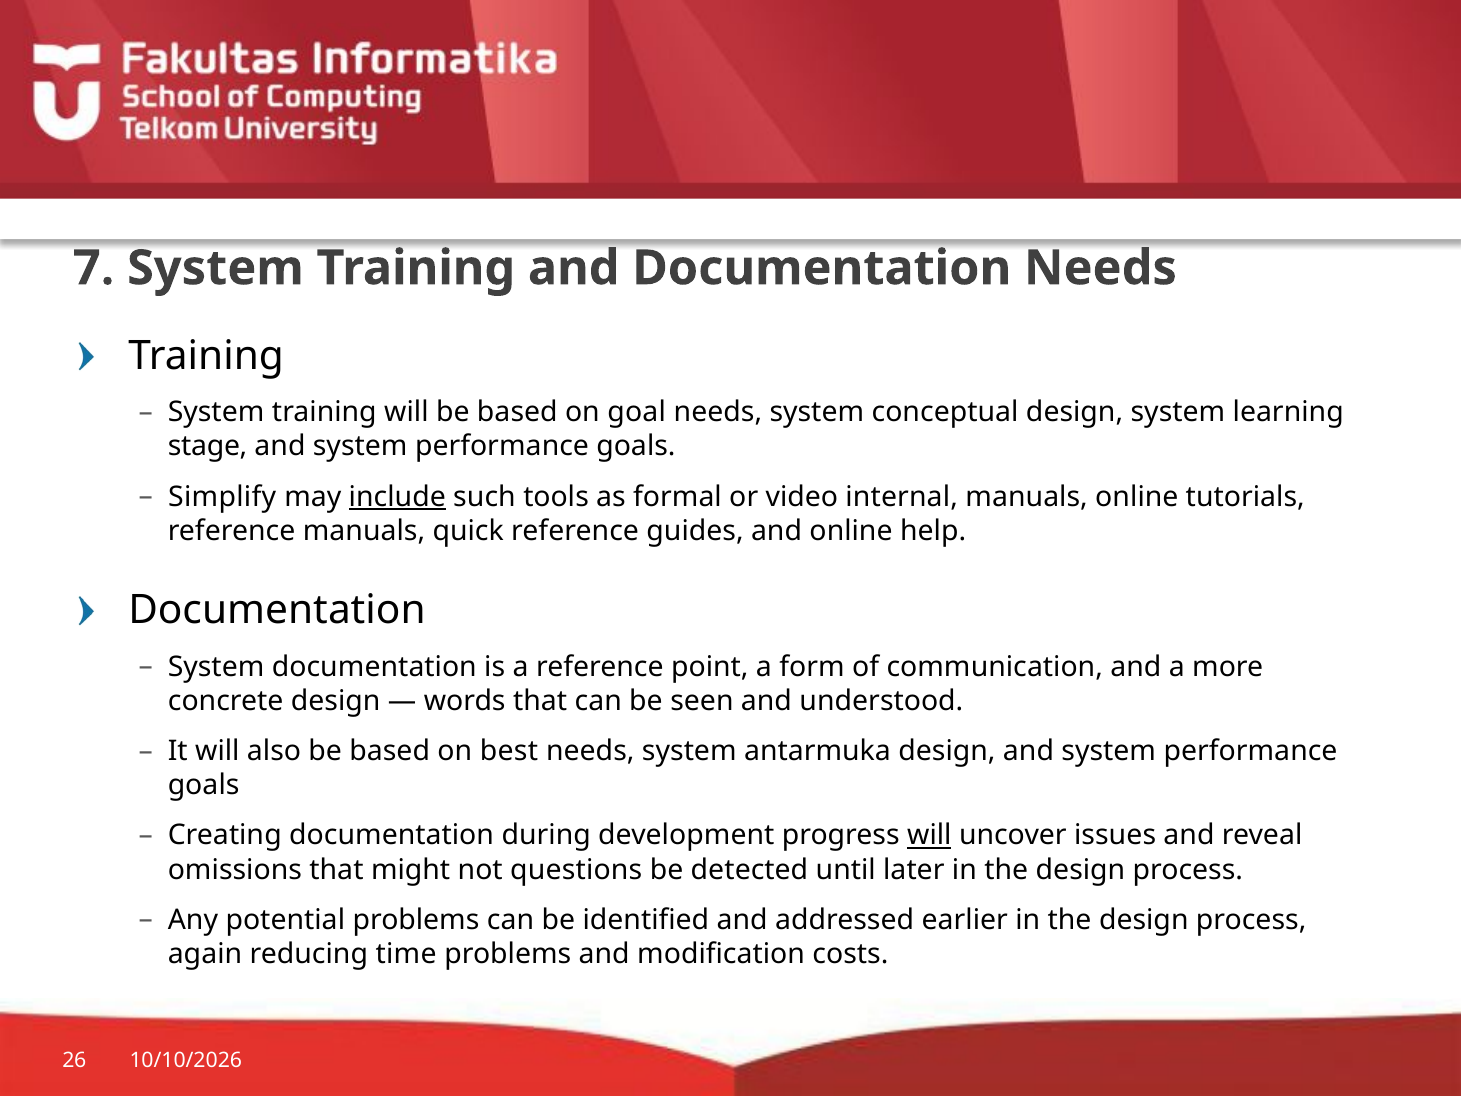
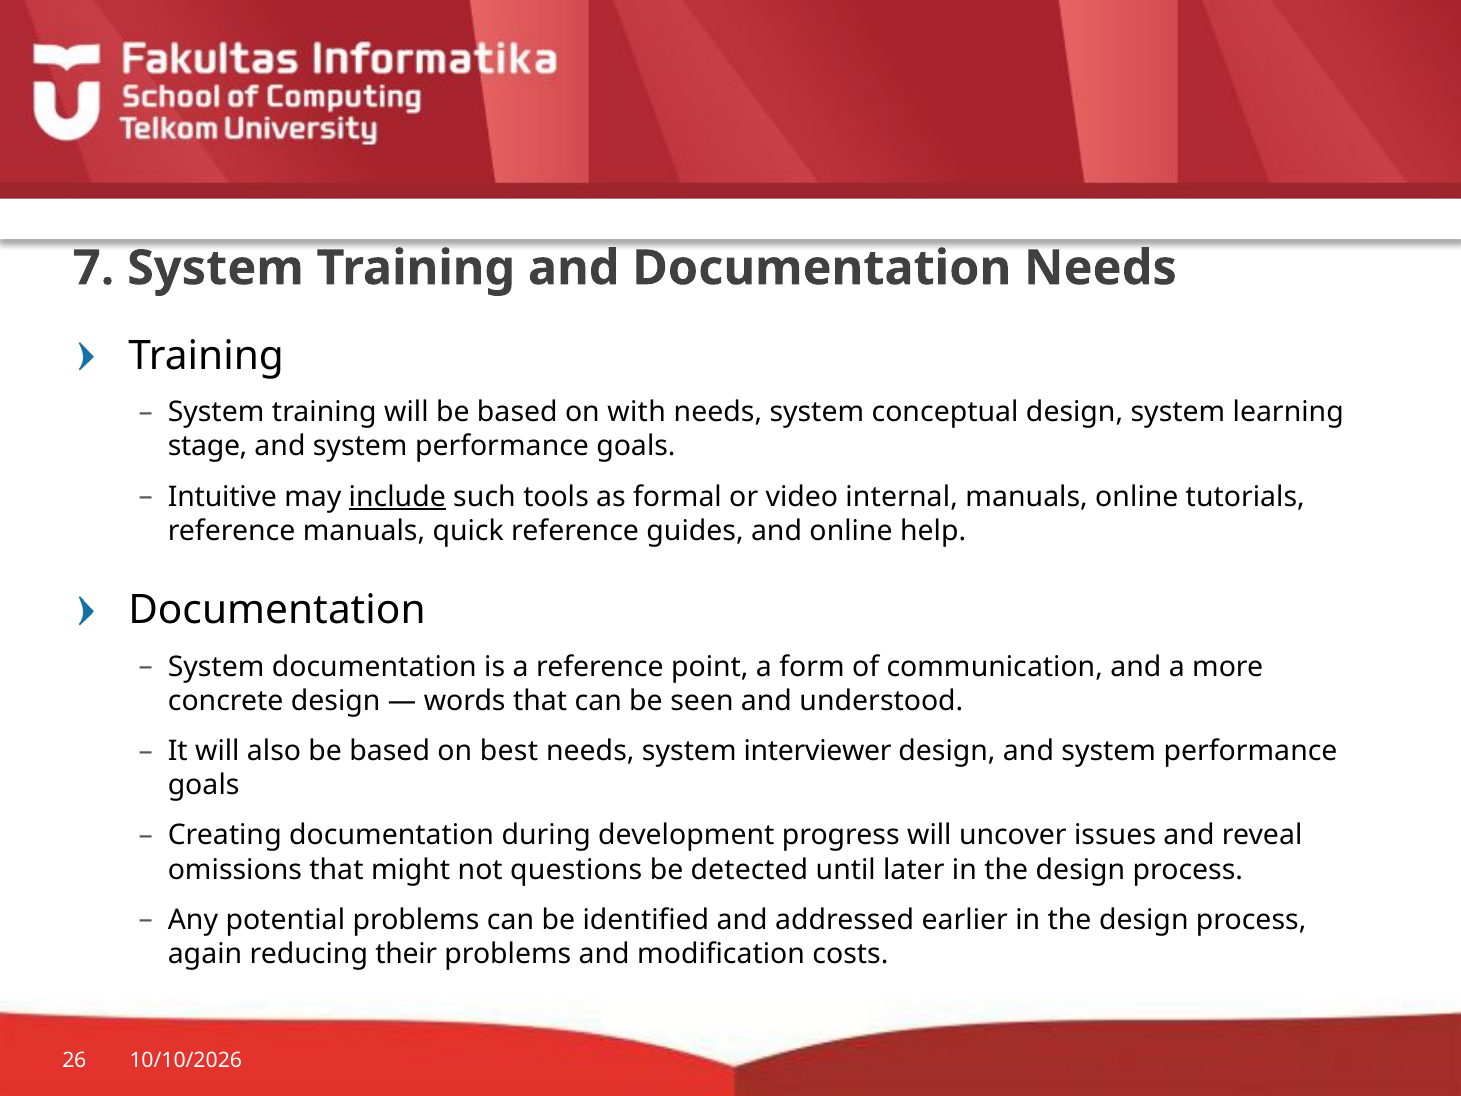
goal: goal -> with (637, 412)
Simplify: Simplify -> Intuitive (222, 497)
antarmuka: antarmuka -> interviewer (818, 751)
will underline: present -> none (929, 835)
time: time -> their (406, 954)
